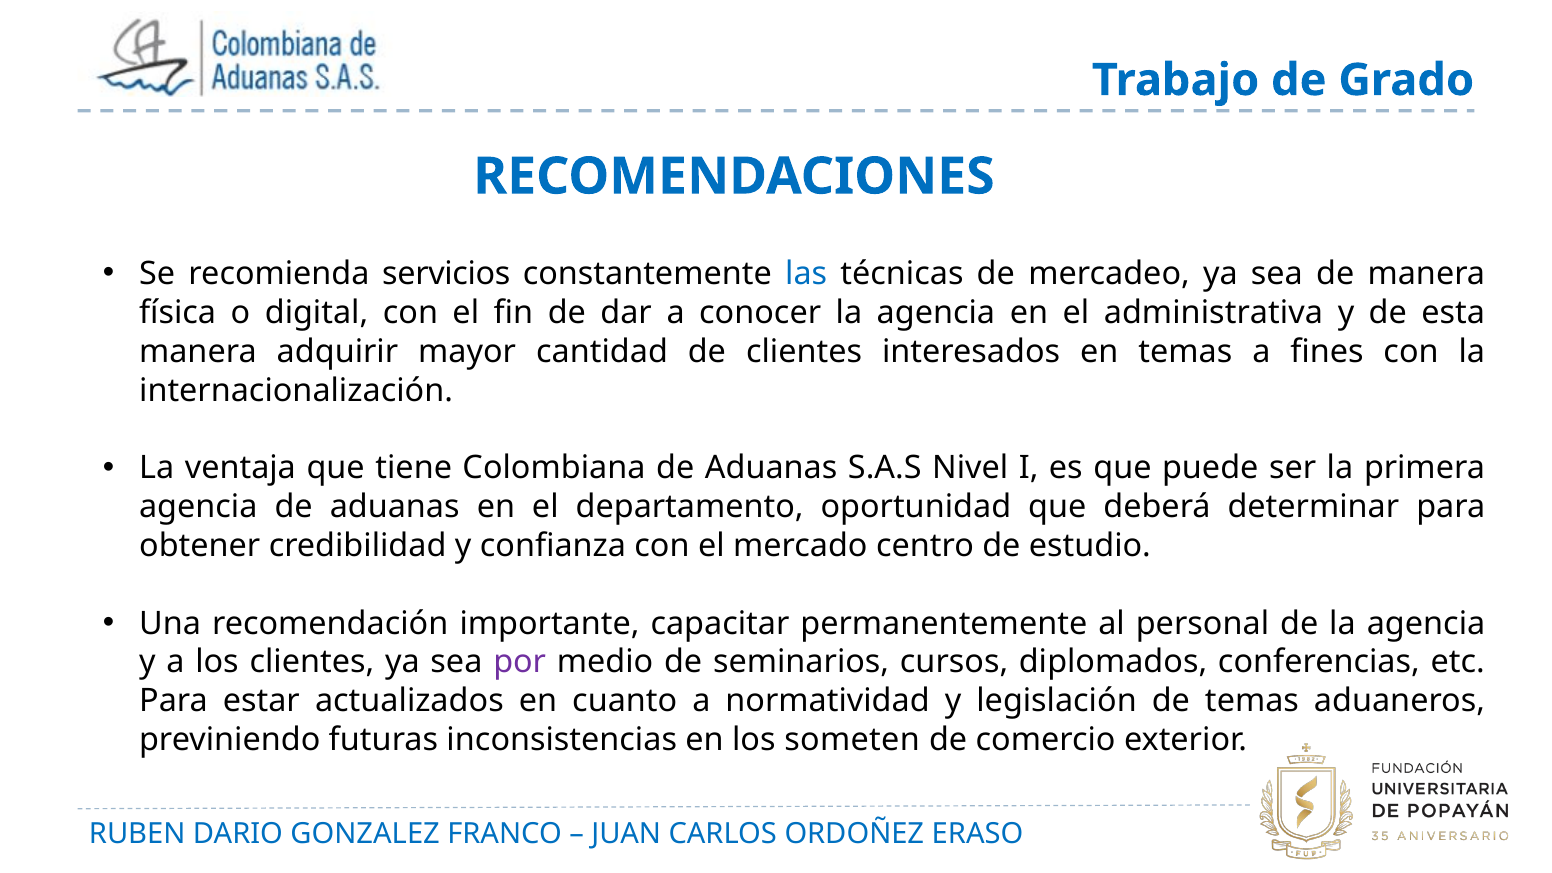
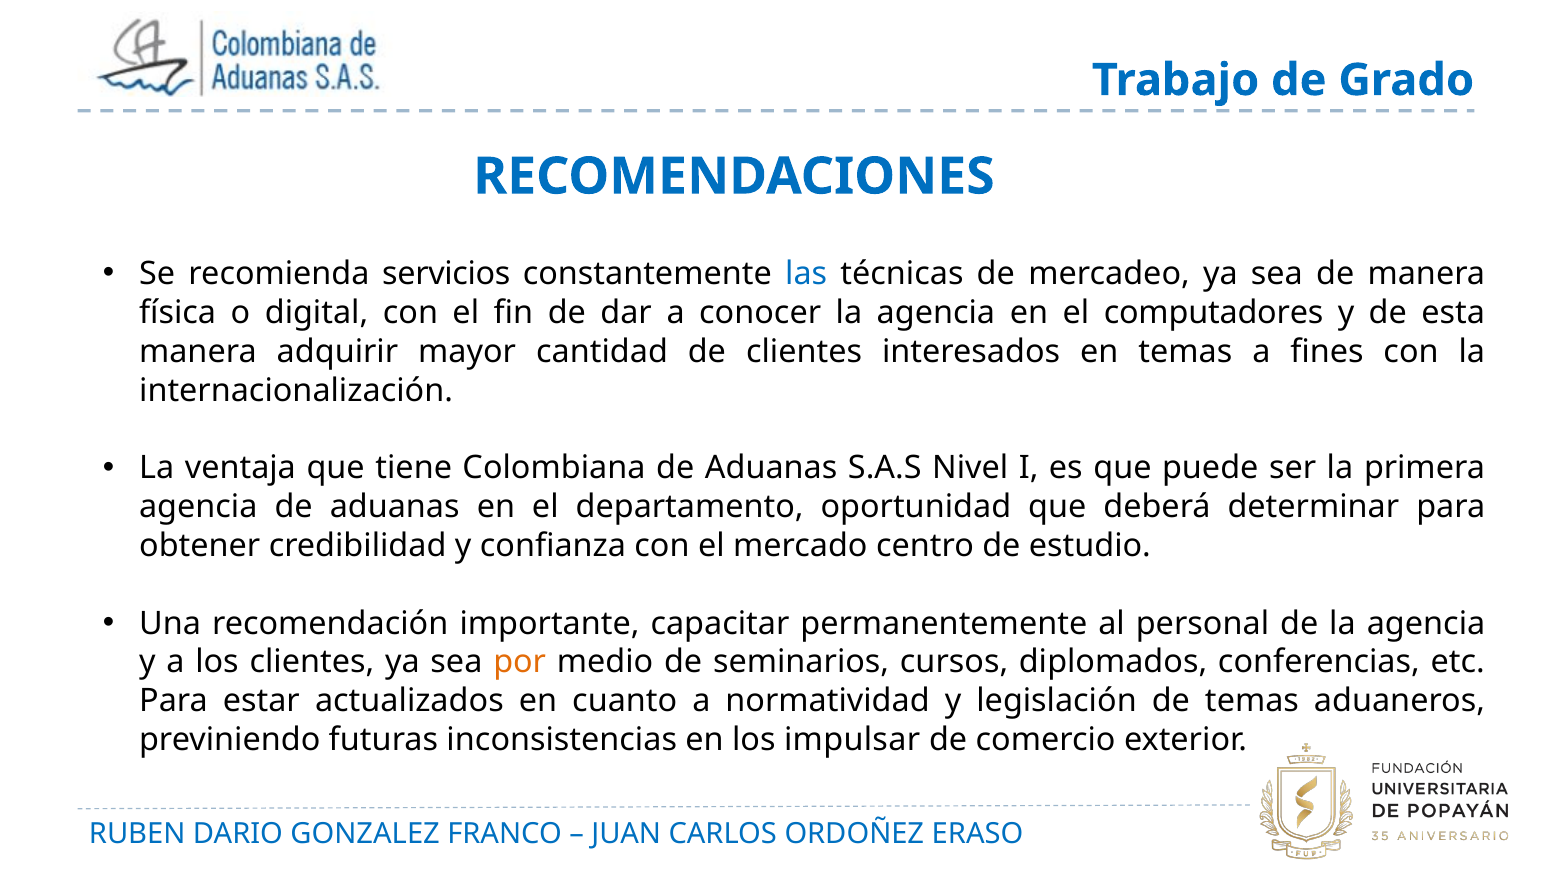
administrativa: administrativa -> computadores (1214, 313)
por colour: purple -> orange (520, 662)
someten: someten -> impulsar (852, 740)
